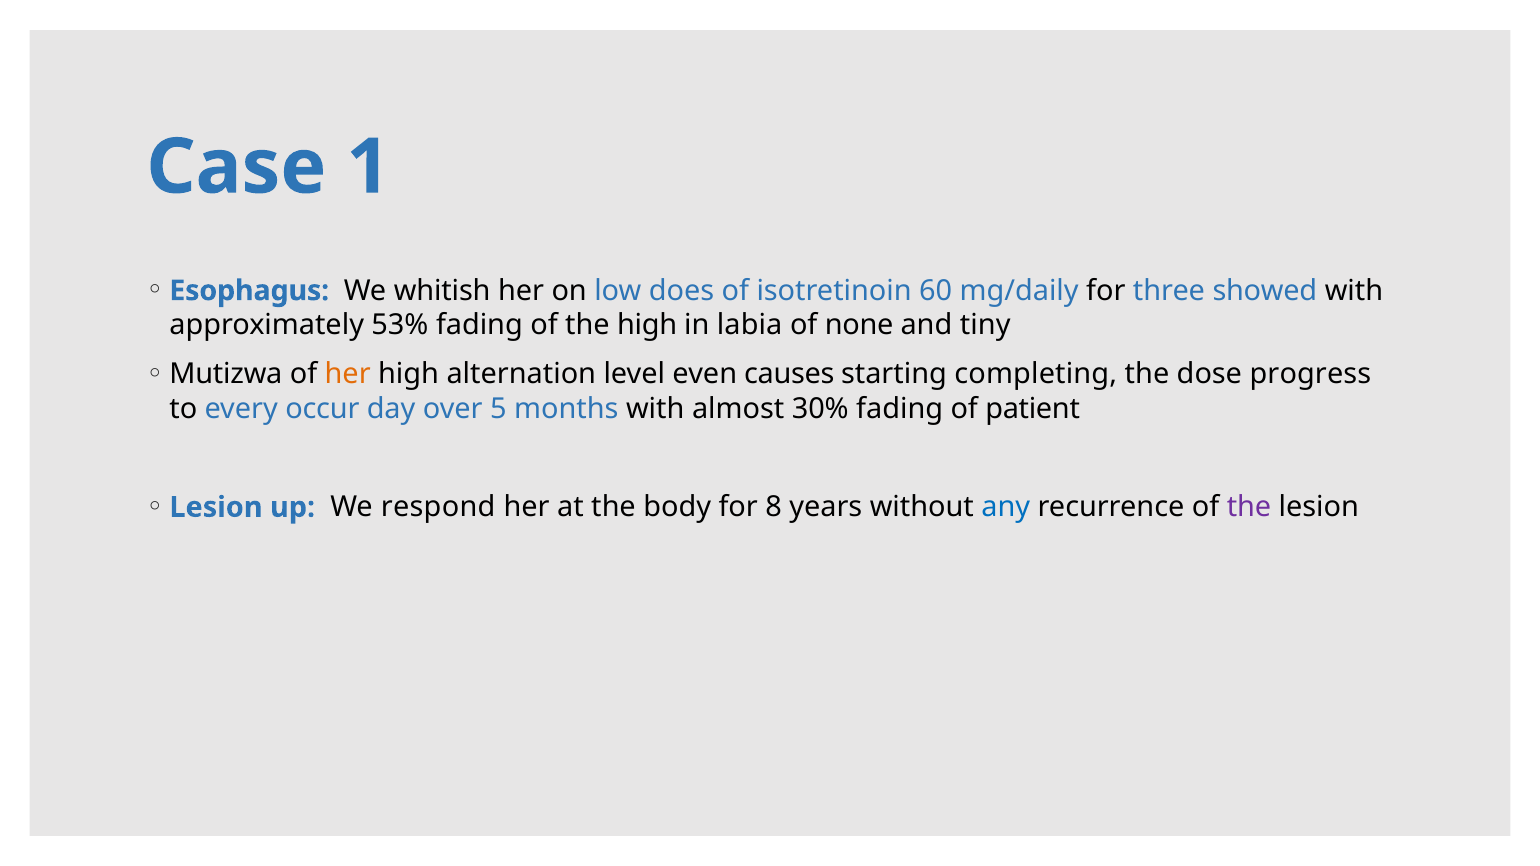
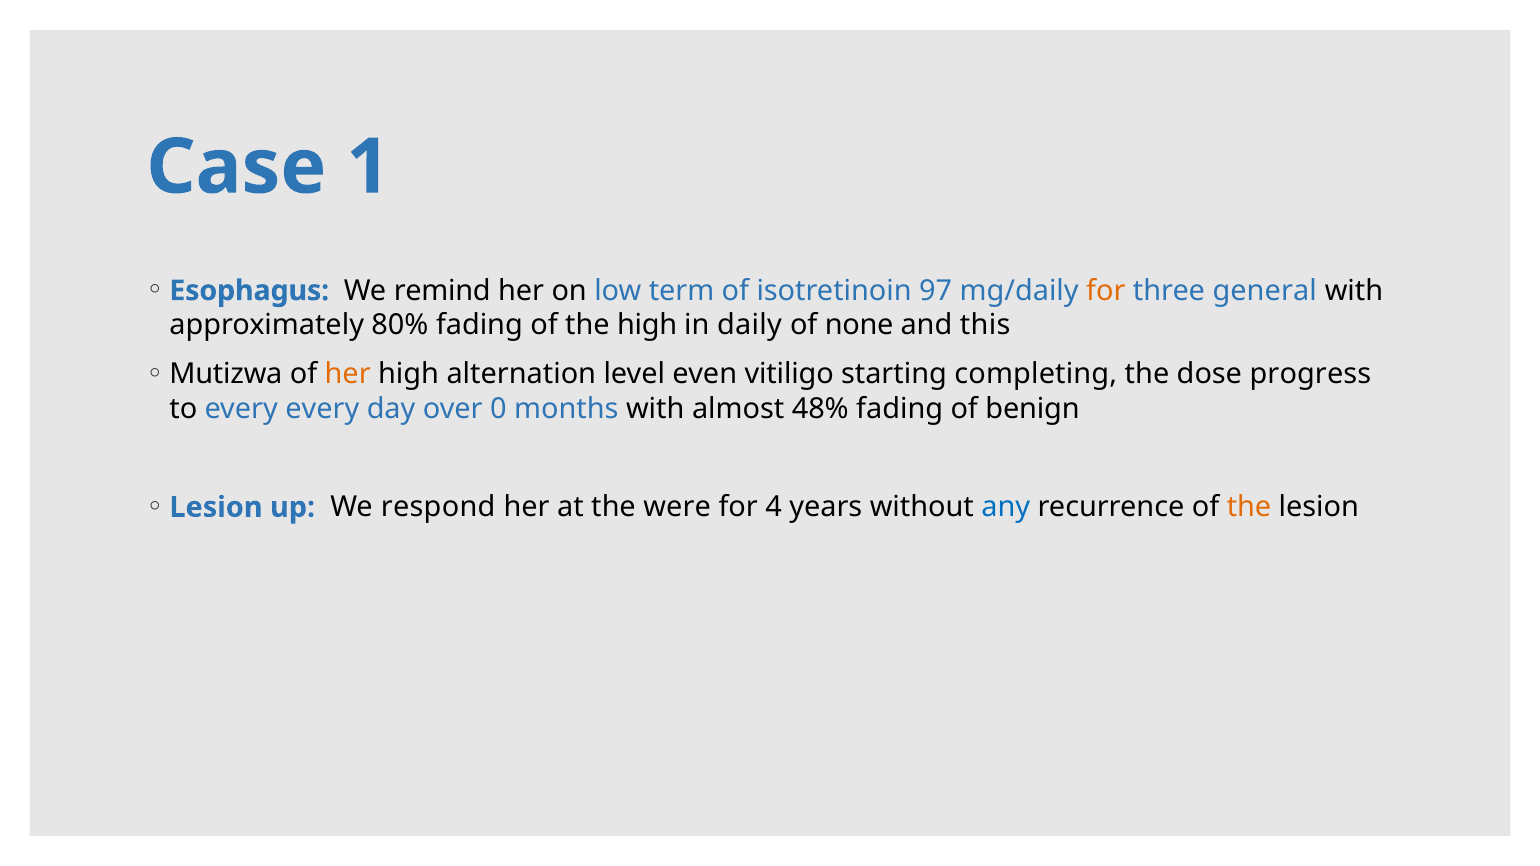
whitish: whitish -> remind (442, 291)
does: does -> term (682, 291)
60: 60 -> 97 (936, 291)
for colour: black -> orange (1106, 291)
showed: showed -> general (1265, 291)
53%: 53% -> 80% (400, 325)
labia: labia -> daily (750, 325)
tiny: tiny -> this (985, 325)
causes: causes -> vitiligo (789, 375)
every occur: occur -> every (322, 409)
5: 5 -> 0 (498, 409)
30%: 30% -> 48% (820, 409)
patient: patient -> benign (1033, 409)
body: body -> were (677, 507)
8: 8 -> 4 (774, 507)
the colour: purple -> orange (1249, 507)
